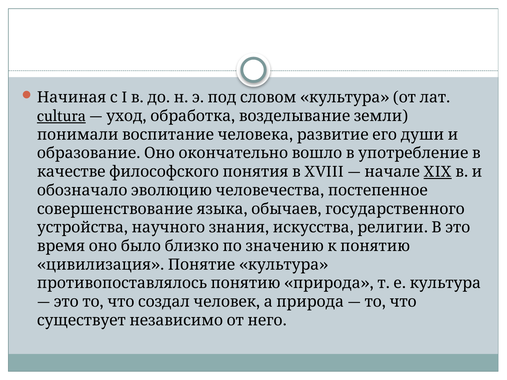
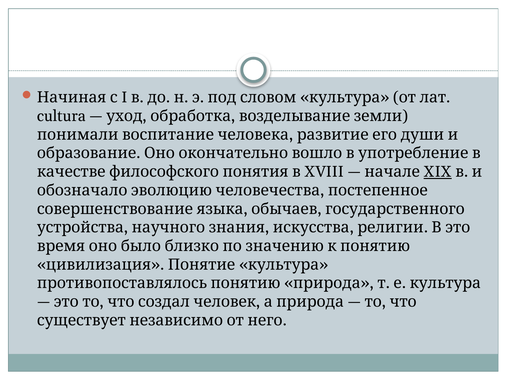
cultura underline: present -> none (61, 116)
